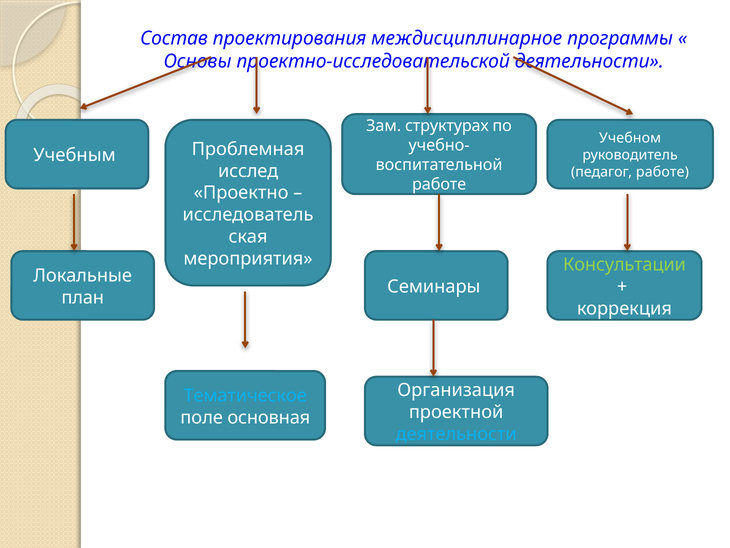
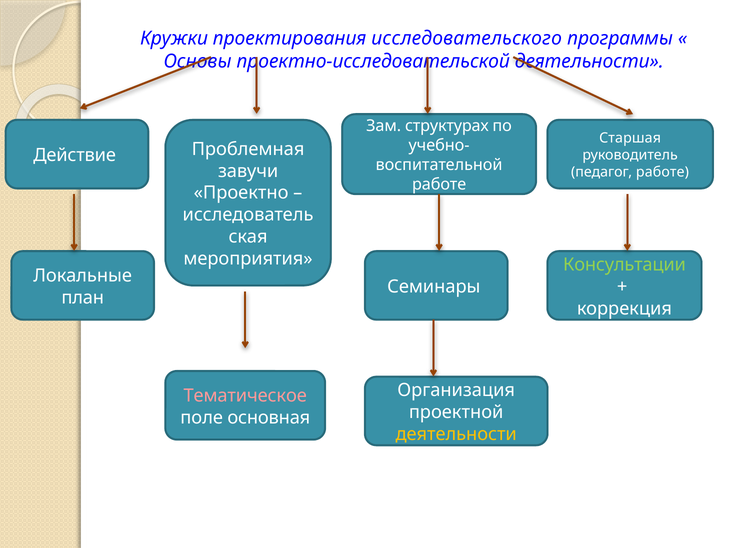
Состав: Состав -> Кружки (174, 38)
междисциплинарное: междисциплинарное -> исследовательского (467, 38)
Учебном: Учебном -> Старшая (630, 138)
Учебным: Учебным -> Действие (75, 155)
исслед: исслед -> завучи (248, 171)
Тематическое colour: light blue -> pink (245, 395)
деятельности colour: light blue -> yellow (456, 434)
